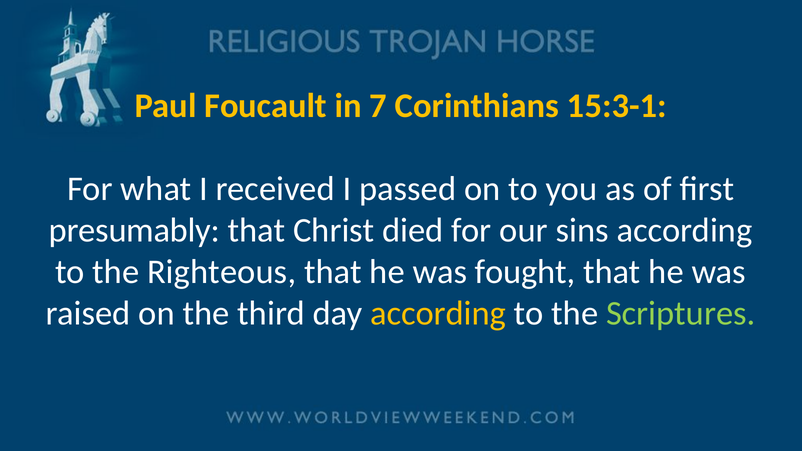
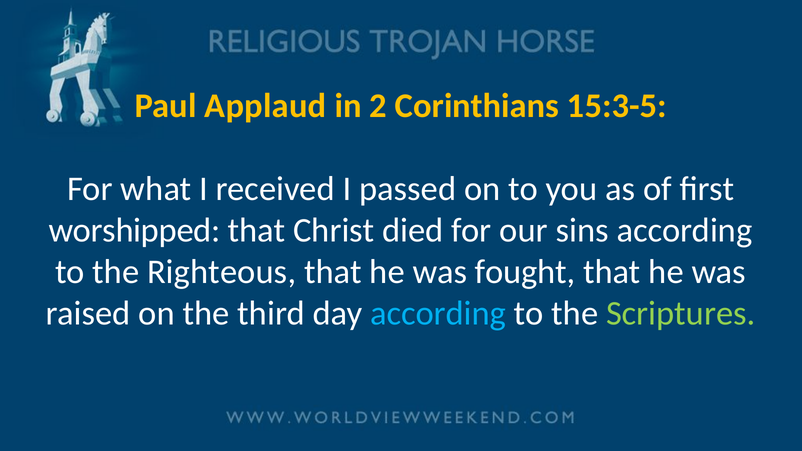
Foucault: Foucault -> Applaud (265, 106)
7: 7 -> 2 (378, 106)
15:3-1: 15:3-1 -> 15:3-5 (617, 106)
presumably: presumably -> worshipped (134, 230)
according colour: yellow -> light blue (438, 313)
